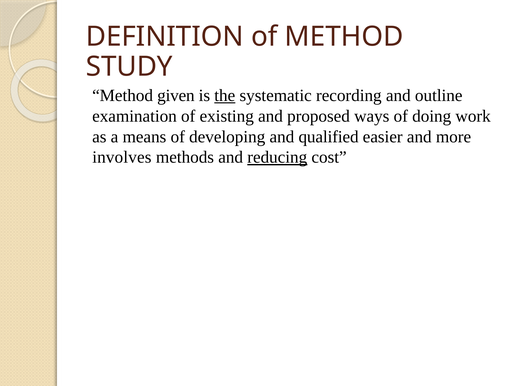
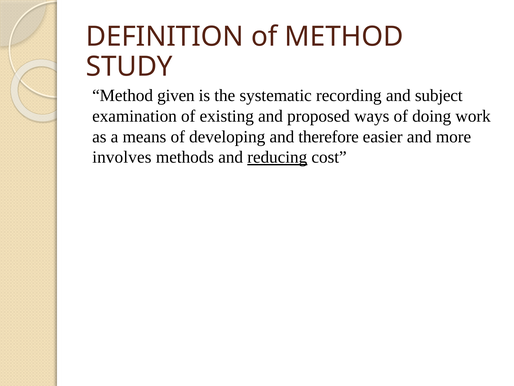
the underline: present -> none (225, 95)
outline: outline -> subject (439, 95)
qualified: qualified -> therefore (329, 137)
